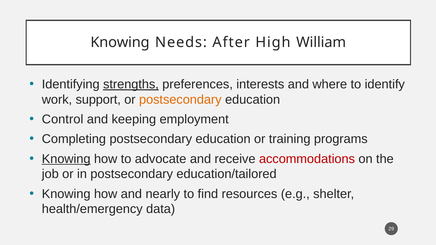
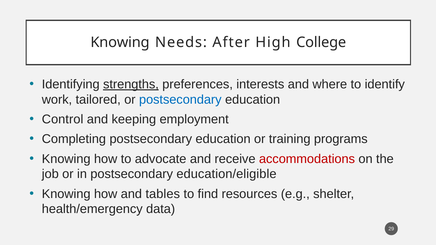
William: William -> College (321, 42)
support: support -> tailored (98, 100)
postsecondary colour: orange -> blue (180, 100)
Knowing underline: present -> none (66, 159)
education/tailored: education/tailored -> education/eligible (226, 174)
nearly: nearly -> tables (163, 194)
